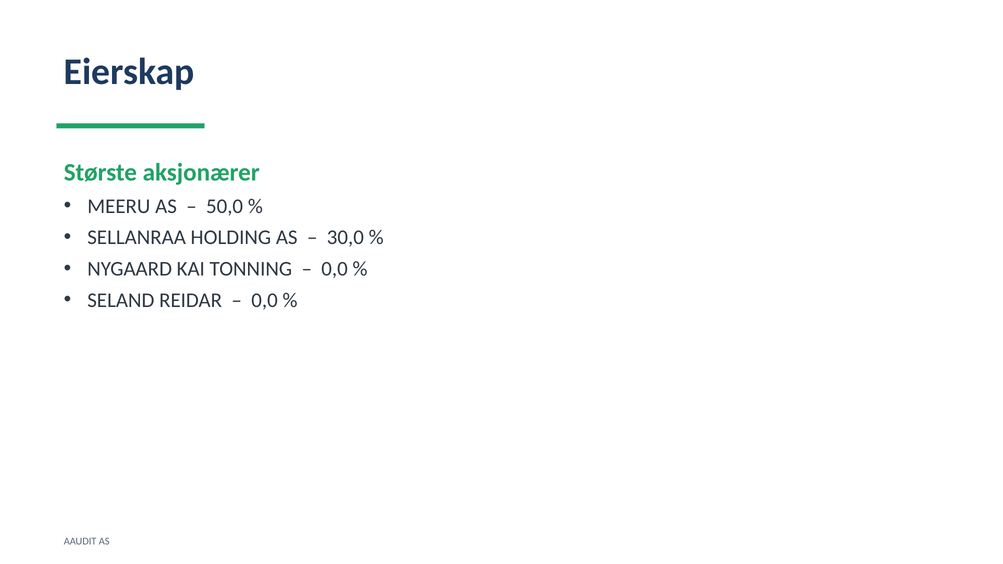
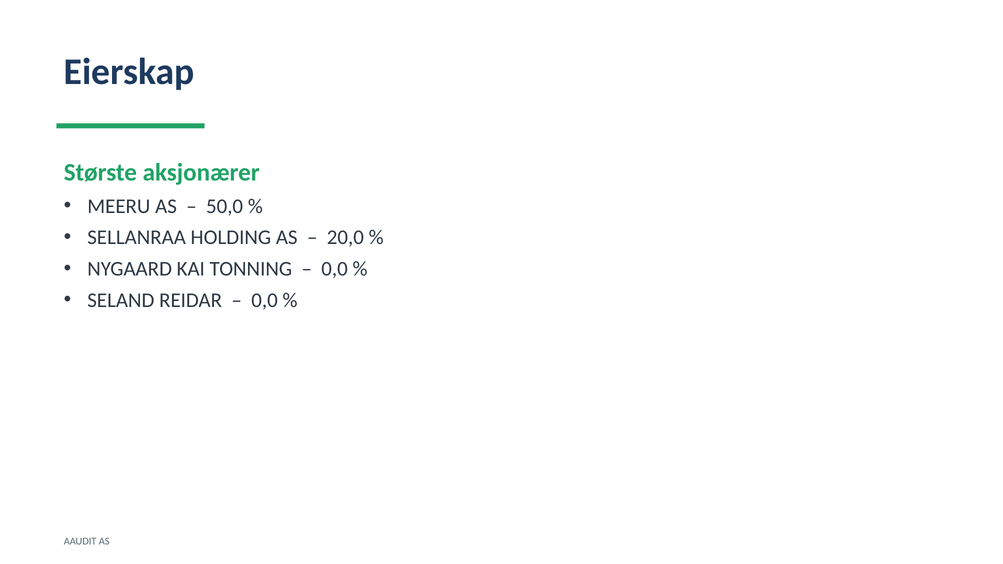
30,0: 30,0 -> 20,0 (345, 238)
